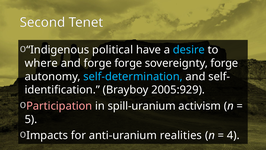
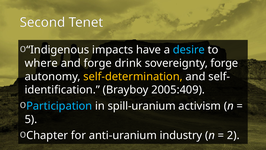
political: political -> impacts (113, 50)
forge forge: forge -> drink (128, 63)
self-determination colour: light blue -> yellow (133, 76)
2005:929: 2005:929 -> 2005:409 (178, 90)
Participation colour: pink -> light blue (59, 106)
Impacts: Impacts -> Chapter (47, 135)
realities: realities -> industry (181, 135)
4: 4 -> 2 (233, 135)
